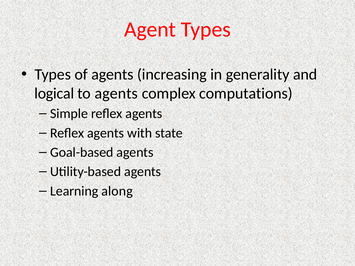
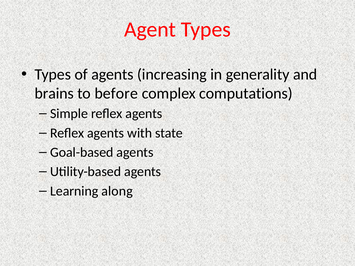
logical: logical -> brains (54, 93)
to agents: agents -> before (116, 93)
